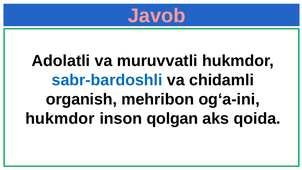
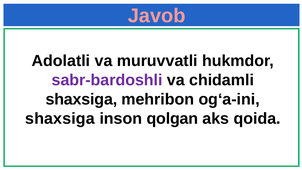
sabr-bardoshli colour: blue -> purple (107, 80)
organish: organish -> shaxsiga (81, 99)
hukmdor: hukmdor -> shaxsiga (60, 118)
